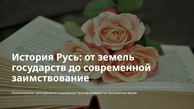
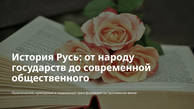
земель: земель -> народу (116, 57)
заимствование: заимствование -> общественного (50, 78)
